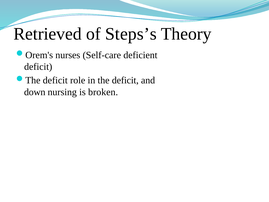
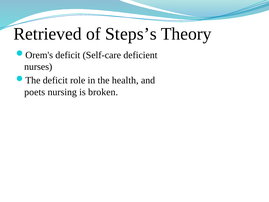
nurses: nurses -> deficit (68, 55)
deficit: deficit -> nurses (38, 67)
the deficit: deficit -> health (125, 80)
down: down -> poets (35, 92)
